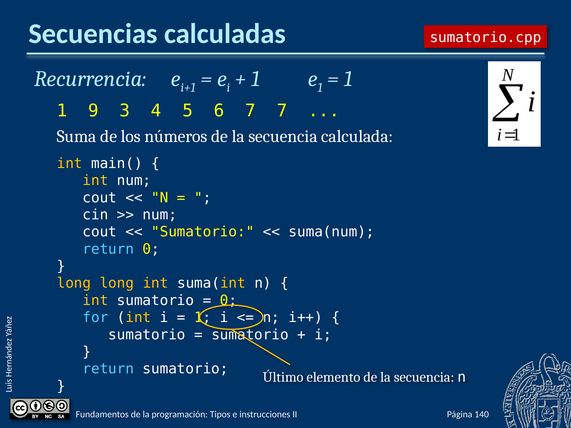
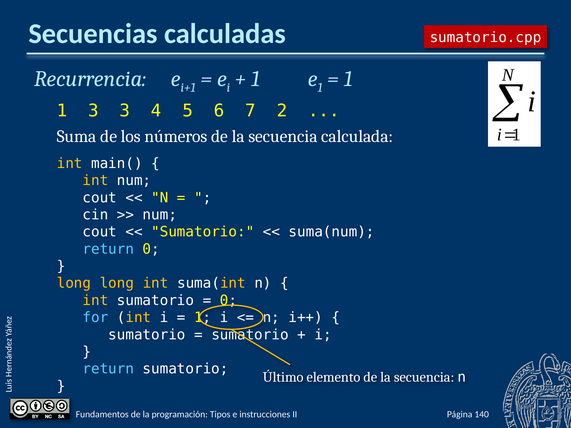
1 9: 9 -> 3 (93, 111)
7 7: 7 -> 2 (282, 111)
